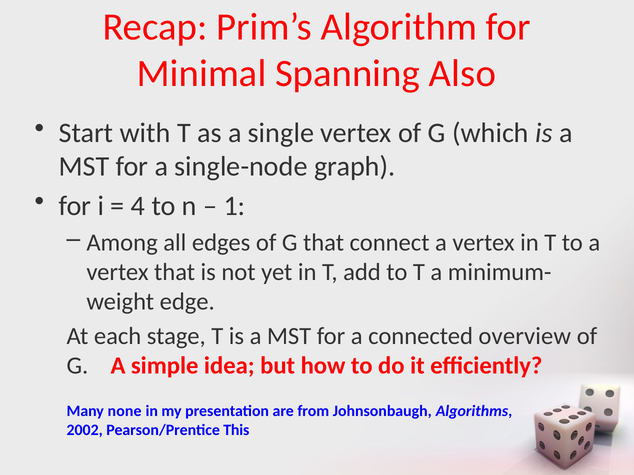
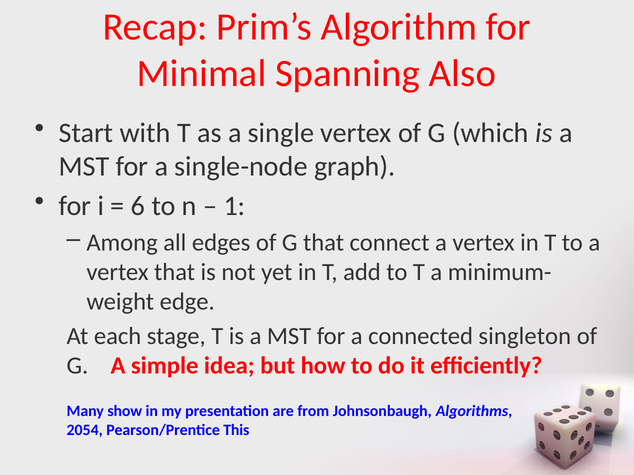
4: 4 -> 6 (138, 206)
overview: overview -> singleton (525, 336)
none: none -> show (125, 412)
2002: 2002 -> 2054 (85, 431)
